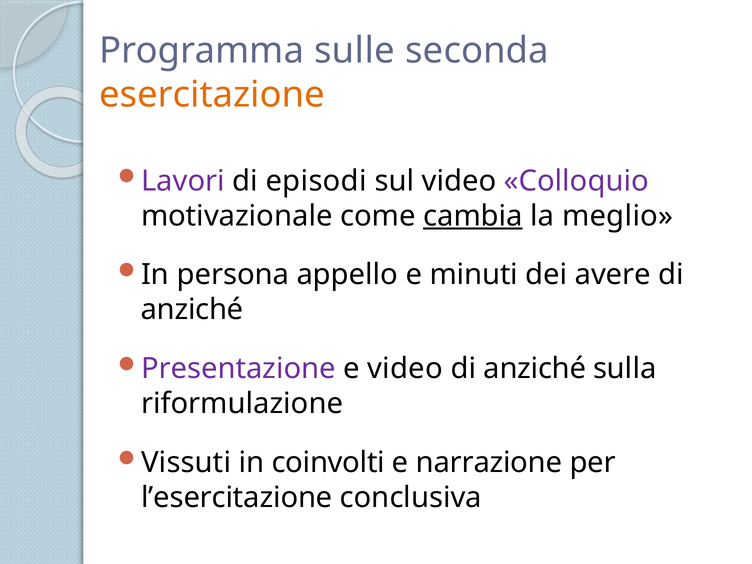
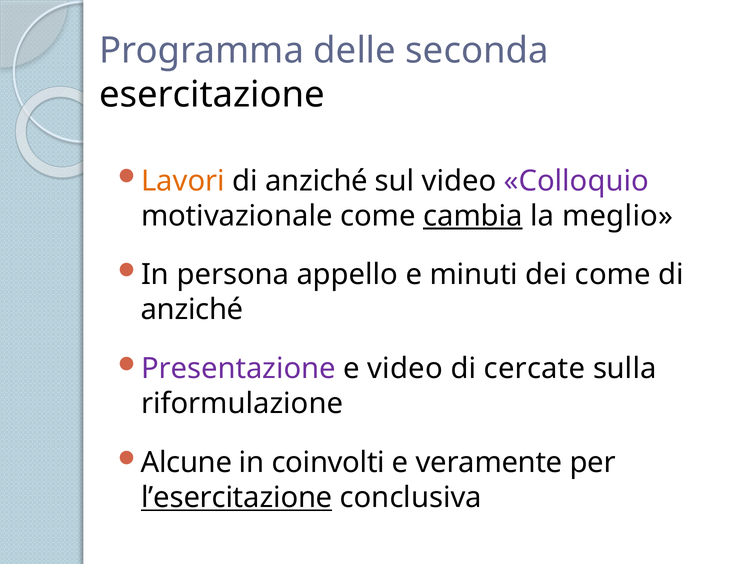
sulle: sulle -> delle (355, 51)
esercitazione colour: orange -> black (212, 95)
Lavori colour: purple -> orange (183, 181)
episodi: episodi -> anziché (317, 181)
dei avere: avere -> come (613, 275)
anziché: anziché -> cercate (535, 369)
Vissuti: Vissuti -> Alcune (186, 463)
narrazione: narrazione -> veramente (489, 463)
l’esercitazione underline: none -> present (237, 498)
